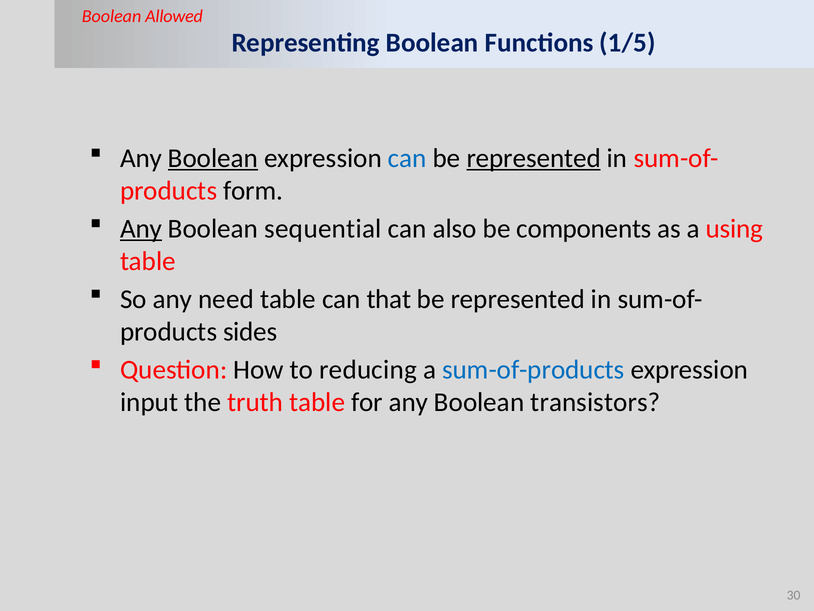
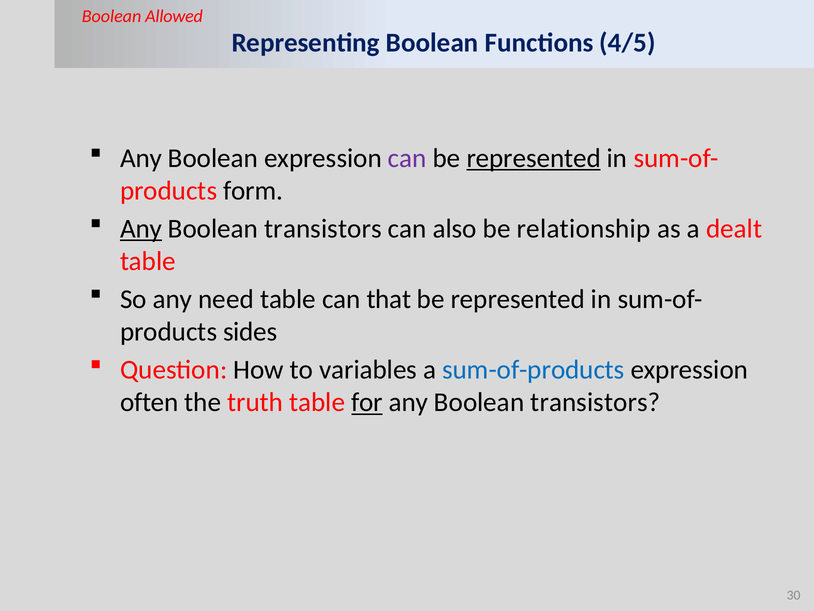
1/5: 1/5 -> 4/5 (628, 43)
Boolean underline: present -> none (213, 158)
can colour: blue -> purple (407, 158)
sequential: sequential -> transistors (323, 228)
components: components -> relationship (584, 228)
using: using -> dealt (734, 228)
reducing: reducing -> variables (368, 370)
input: input -> often (149, 402)
for underline: none -> present (367, 402)
